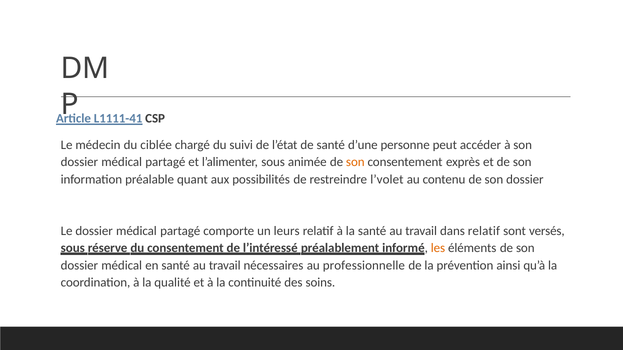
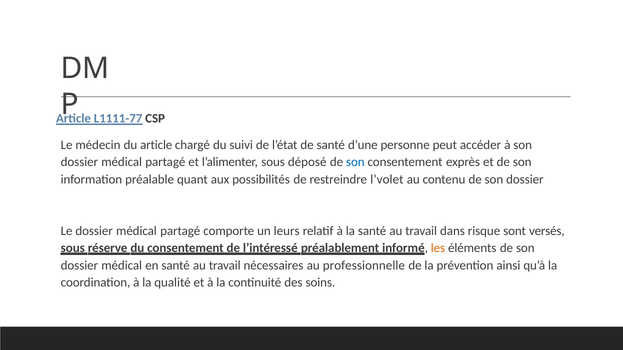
L1111-41: L1111-41 -> L1111-77 (118, 119)
du ciblée: ciblée -> article (156, 145)
animée: animée -> déposé (307, 162)
son colour: orange -> blue (355, 162)
dans relatif: relatif -> risque (484, 231)
